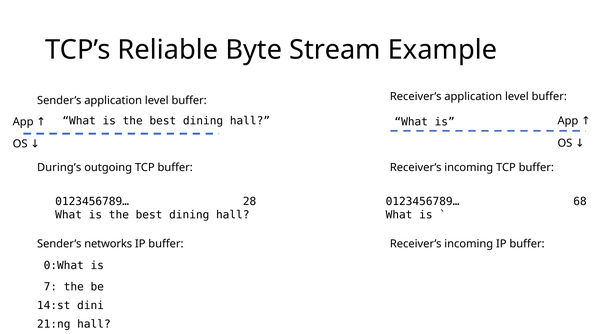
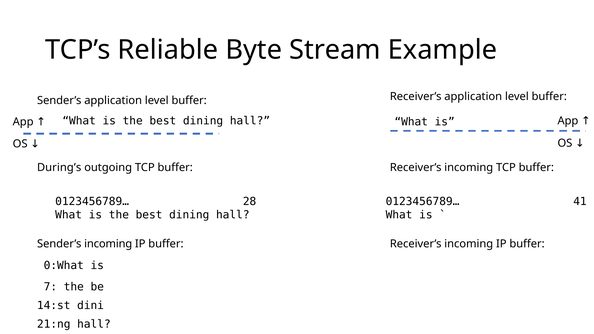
68: 68 -> 41 (580, 202)
Sender’s networks: networks -> incoming (108, 244)
